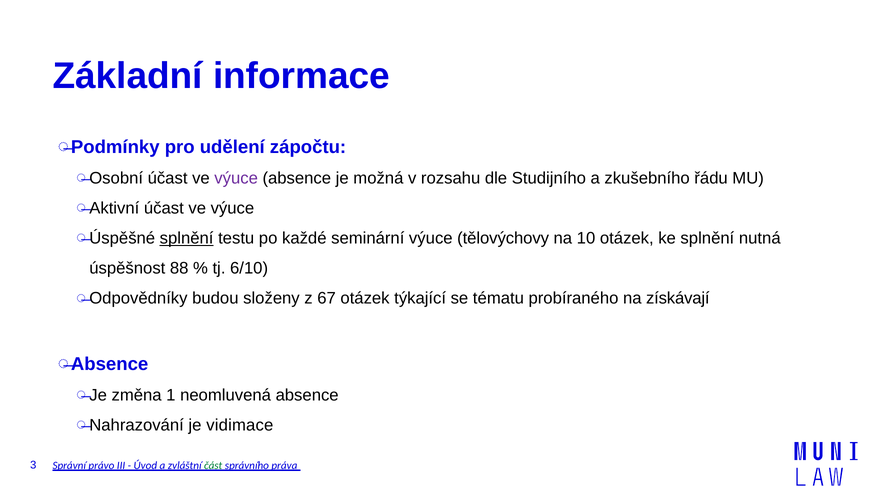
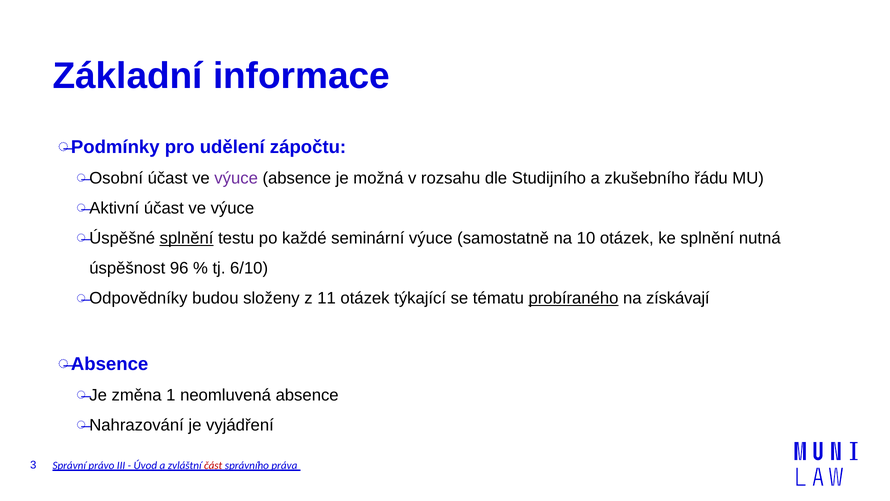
tělovýchovy: tělovýchovy -> samostatně (503, 238)
88: 88 -> 96 (179, 268)
67: 67 -> 11 (327, 298)
probíraného underline: none -> present (573, 298)
vidimace: vidimace -> vyjádření (240, 425)
část colour: green -> red (213, 465)
